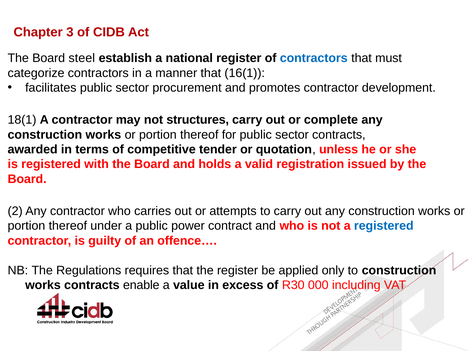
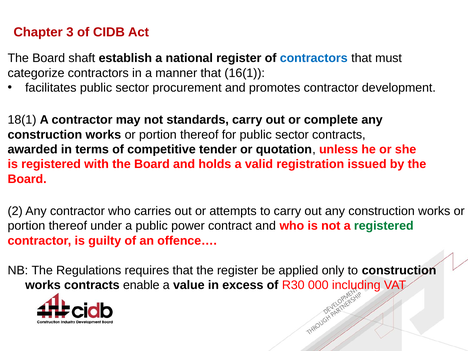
steel: steel -> shaft (82, 58)
structures: structures -> standards (198, 120)
registered colour: blue -> green (384, 226)
